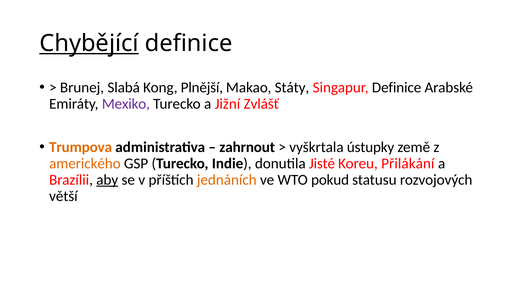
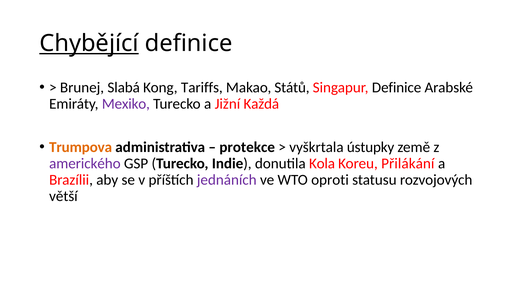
Plnější: Plnější -> Tariffs (202, 87)
Státy: Státy -> Států (292, 87)
Zvlášť: Zvlášť -> Každá (261, 104)
zahrnout: zahrnout -> protekce (247, 147)
amerického colour: orange -> purple (85, 163)
Jisté: Jisté -> Kola (322, 163)
aby underline: present -> none (107, 180)
jednáních colour: orange -> purple (227, 180)
pokud: pokud -> oproti (330, 180)
